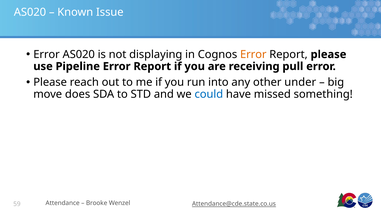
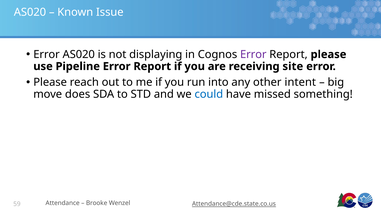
Error colour: orange -> purple (253, 54)
pull: pull -> site (293, 66)
under: under -> intent (300, 82)
